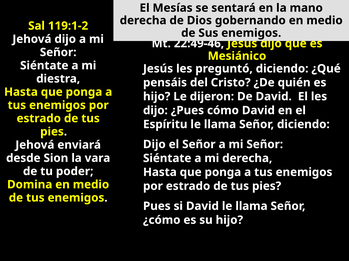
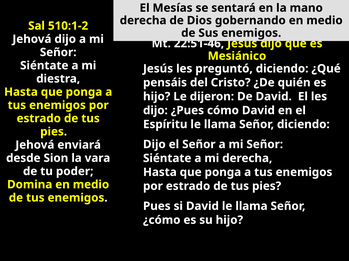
119:1-2: 119:1-2 -> 510:1-2 (68, 26)
22:49-46: 22:49-46 -> 22:51-46 (199, 44)
